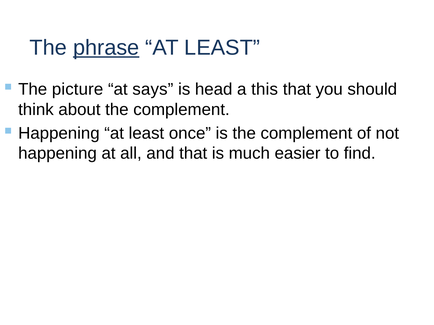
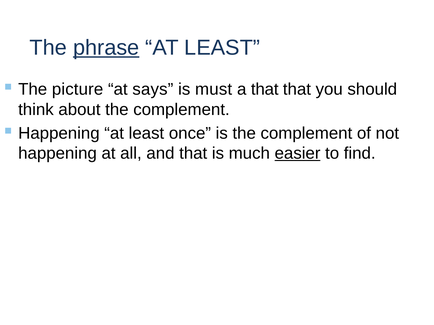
head: head -> must (214, 89)
a this: this -> that (265, 89)
easier underline: none -> present (298, 154)
